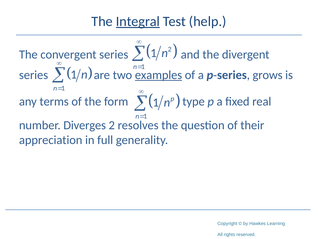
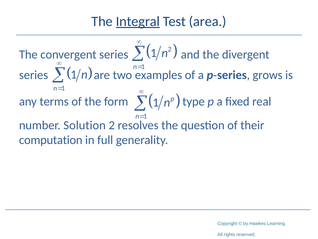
help: help -> area (208, 21)
examples underline: present -> none (158, 75)
Diverges: Diverges -> Solution (85, 125)
appreciation: appreciation -> computation (51, 140)
